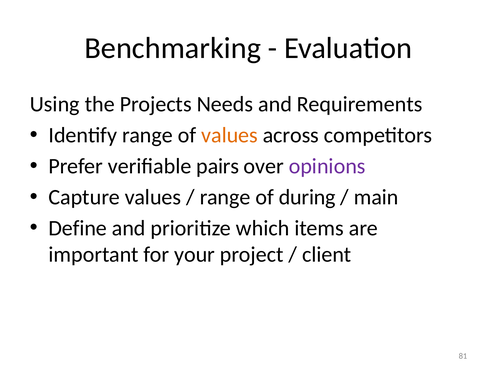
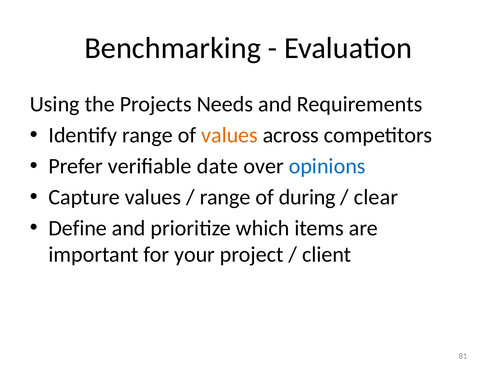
pairs: pairs -> date (217, 166)
opinions colour: purple -> blue (327, 166)
main: main -> clear (376, 197)
